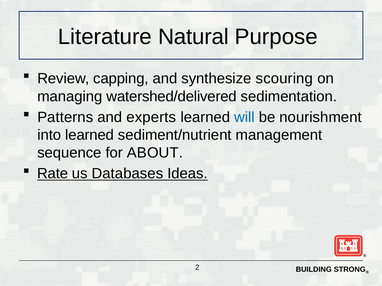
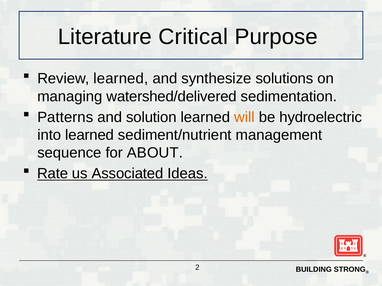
Natural: Natural -> Critical (193, 37)
Review capping: capping -> learned (121, 79)
scouring: scouring -> solutions (284, 79)
experts: experts -> solution (151, 117)
will colour: blue -> orange (244, 117)
nourishment: nourishment -> hydroelectric (321, 117)
Databases: Databases -> Associated (127, 174)
